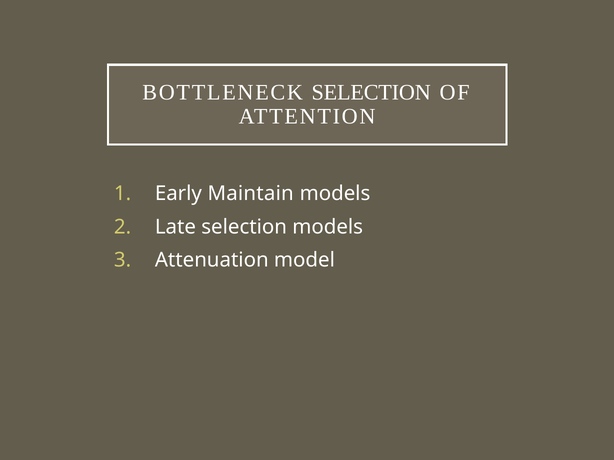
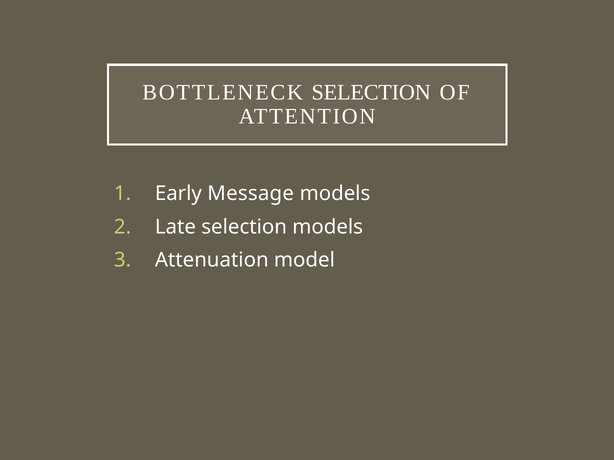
Maintain: Maintain -> Message (251, 194)
